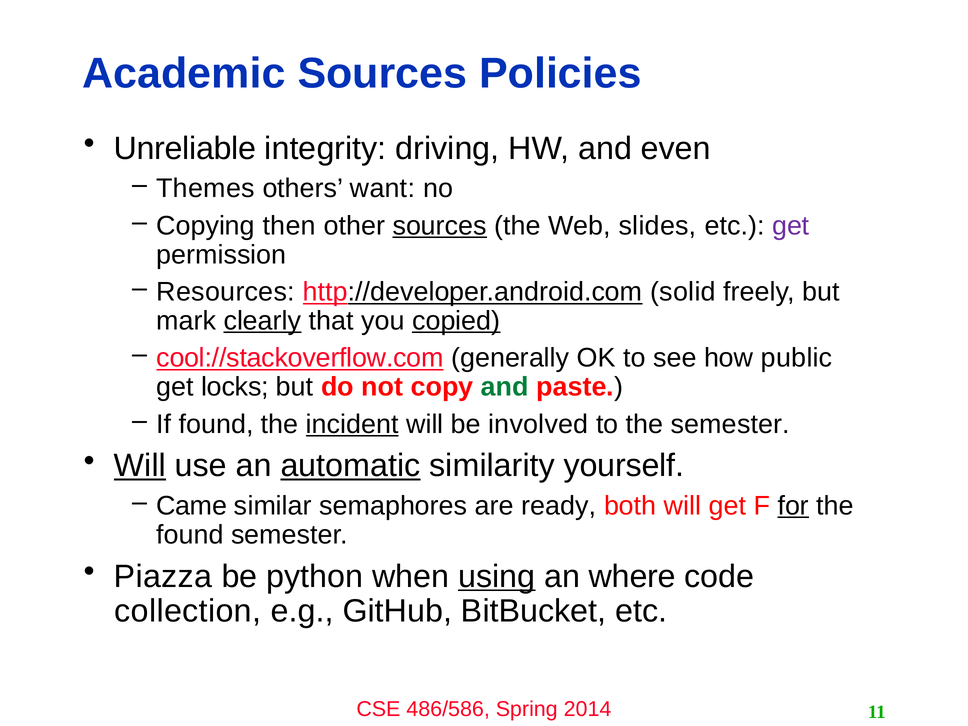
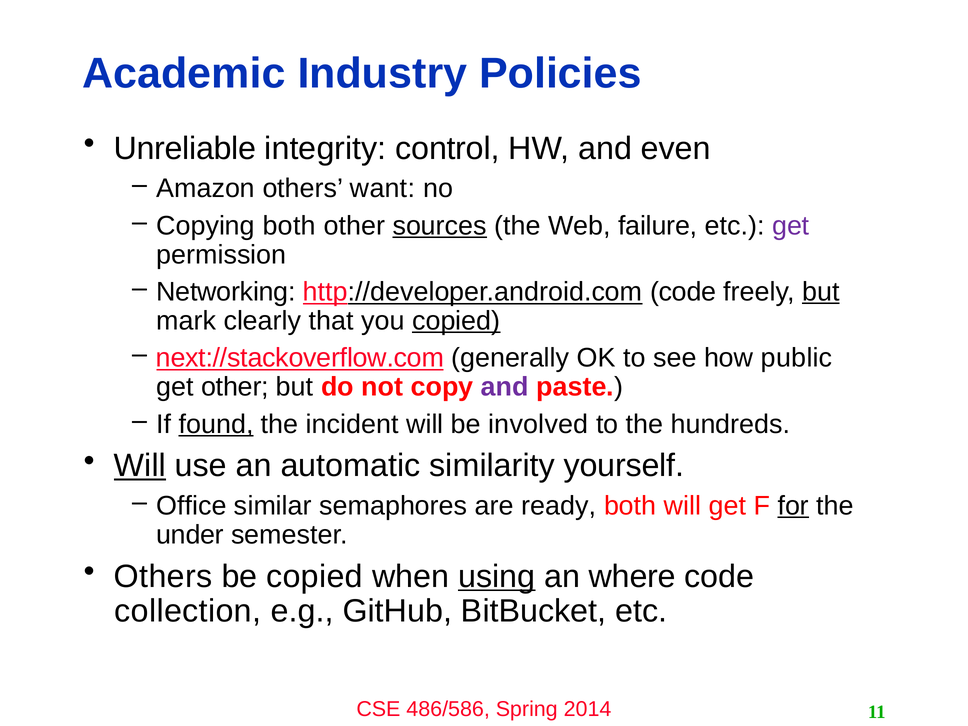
Academic Sources: Sources -> Industry (382, 74)
driving: driving -> control (447, 148)
Themes: Themes -> Amazon (206, 189)
Copying then: then -> both (289, 226)
slides: slides -> failure (658, 226)
Resources: Resources -> Networking (226, 292)
http://developer.android.com solid: solid -> code (683, 292)
but underline: none -> present (821, 292)
clearly underline: present -> none (262, 321)
cool://stackoverflow.com: cool://stackoverflow.com -> next://stackoverflow.com (300, 358)
get locks: locks -> other (235, 387)
and colour: green -> purple (505, 387)
found underline: none -> present (216, 424)
incident underline: present -> none (352, 424)
the semester: semester -> hundreds (730, 424)
automatic underline: present -> none (350, 466)
Came: Came -> Office (191, 506)
found: found -> under (190, 535)
Piazza: Piazza -> Others (163, 576)
be python: python -> copied (315, 576)
